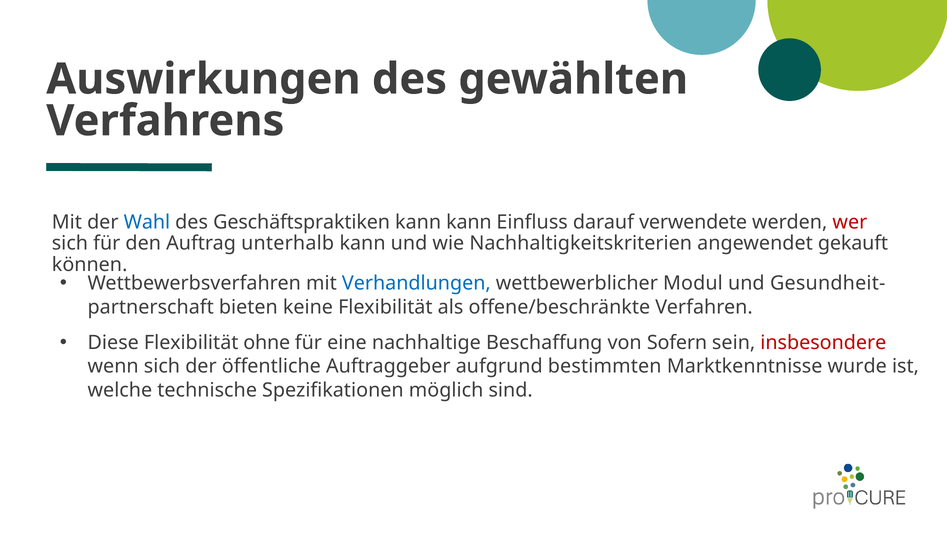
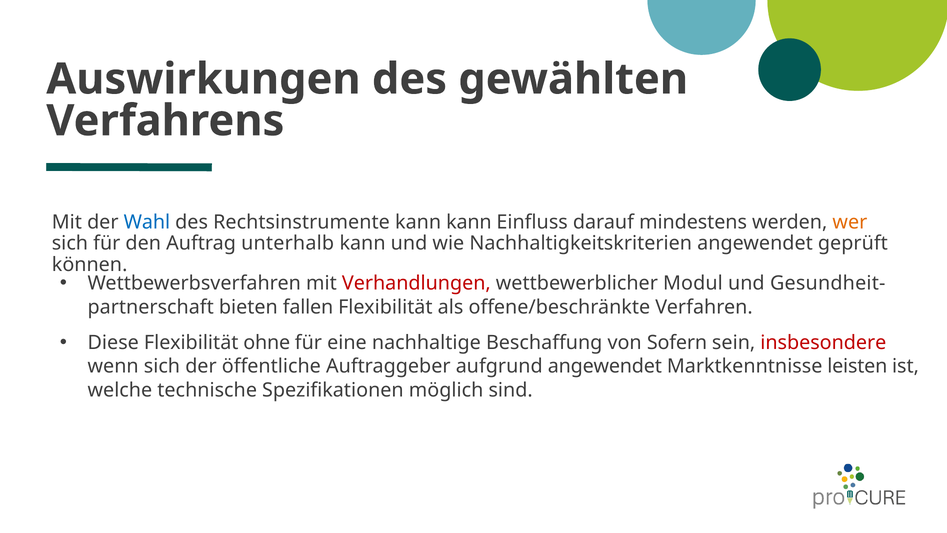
Geschäftspraktiken: Geschäftspraktiken -> Rechtsinstrumente (302, 222)
verwendete: verwendete -> mindestens (693, 222)
wer colour: red -> orange (850, 222)
gekauft: gekauft -> geprüft (853, 243)
Verhandlungen colour: blue -> red (416, 283)
keine: keine -> fallen (308, 307)
aufgrund bestimmten: bestimmten -> angewendet (605, 366)
wurde: wurde -> leisten (857, 366)
